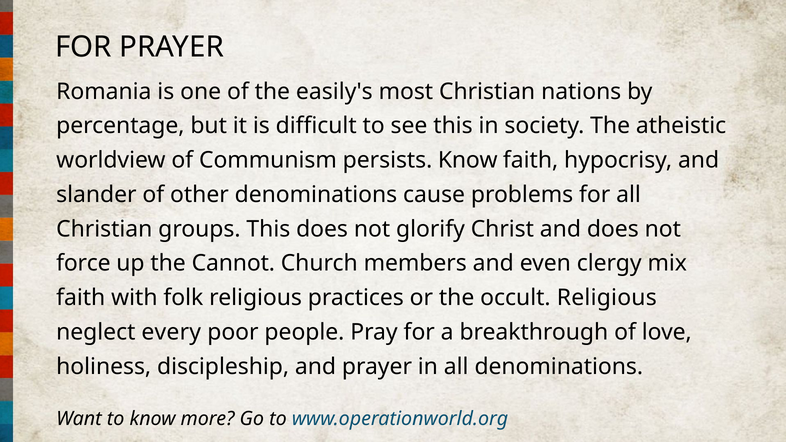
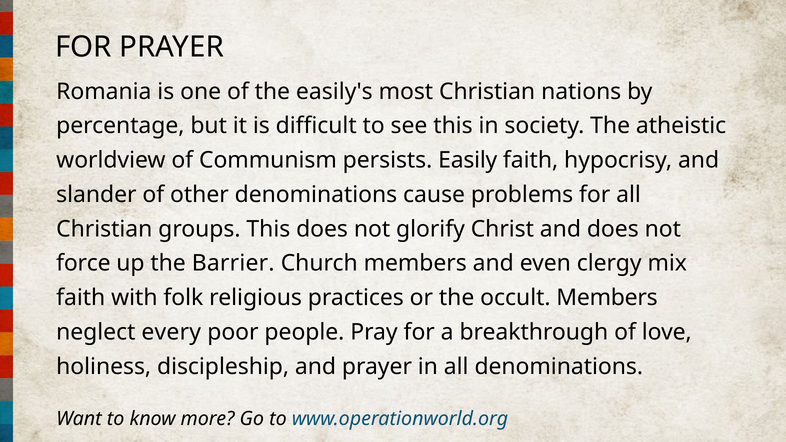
persists Know: Know -> Easily (468, 160)
Cannot: Cannot -> Barrier (233, 264)
occult Religious: Religious -> Members (607, 298)
